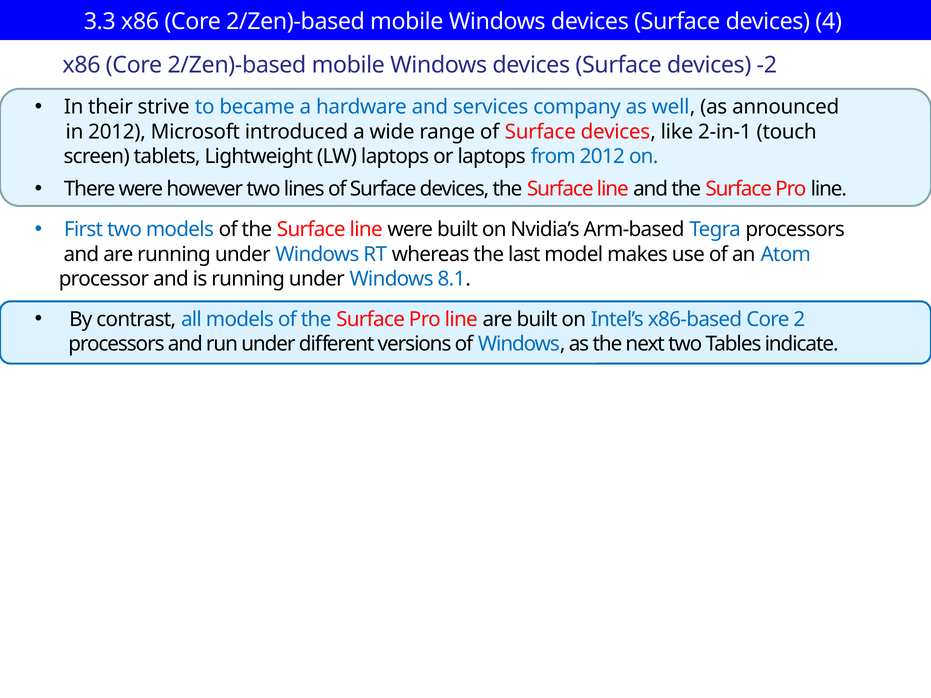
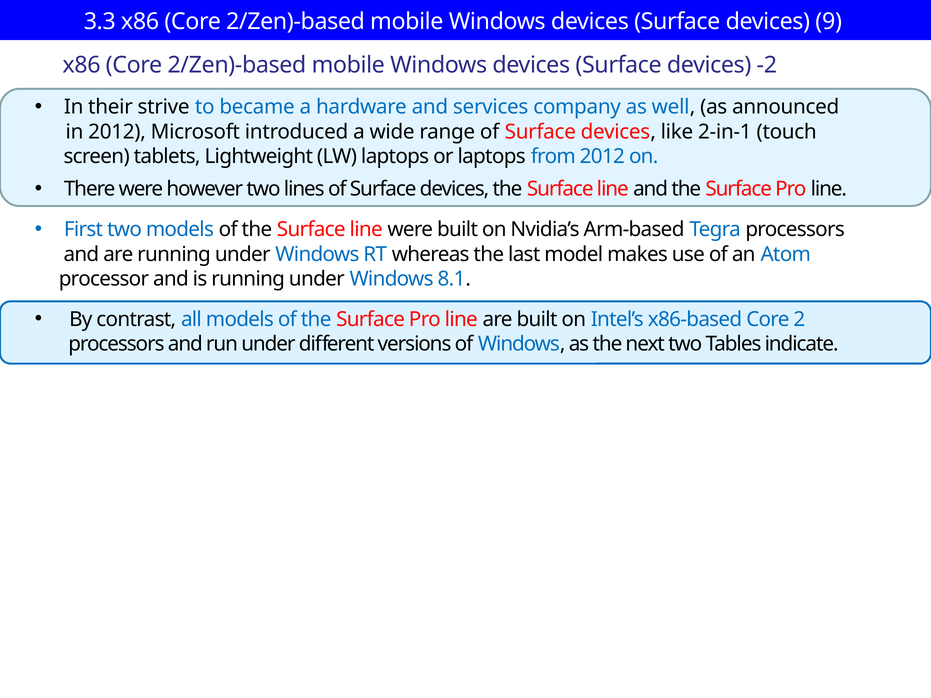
4: 4 -> 9 (829, 22)
